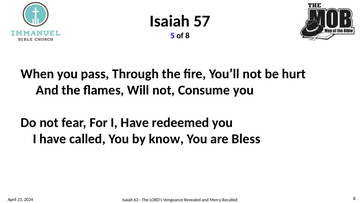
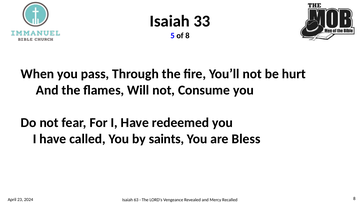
57: 57 -> 33 (202, 21)
know: know -> saints (166, 139)
